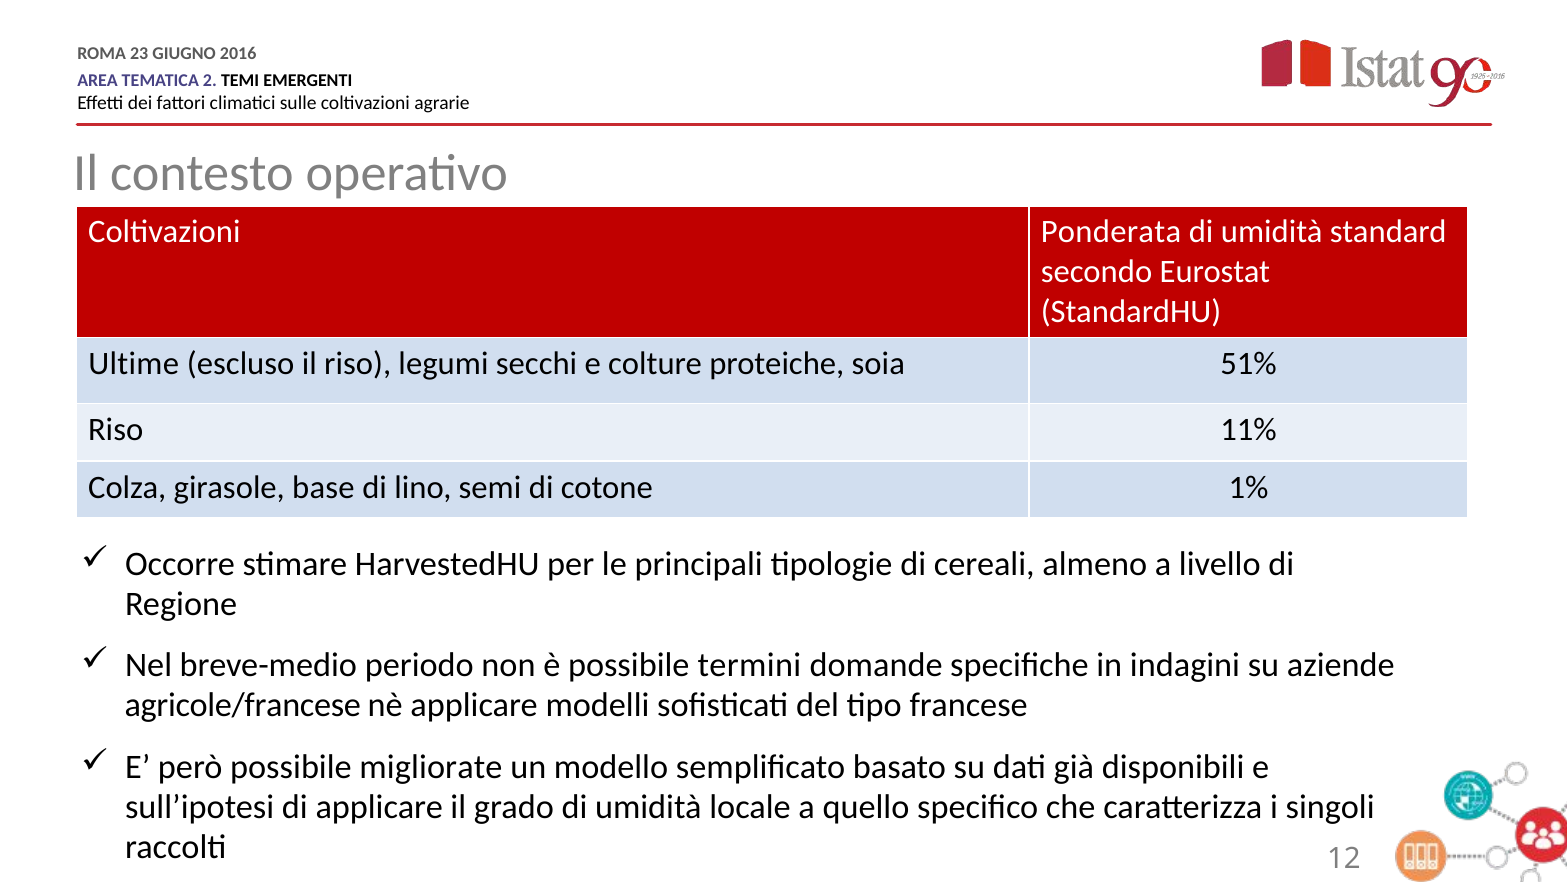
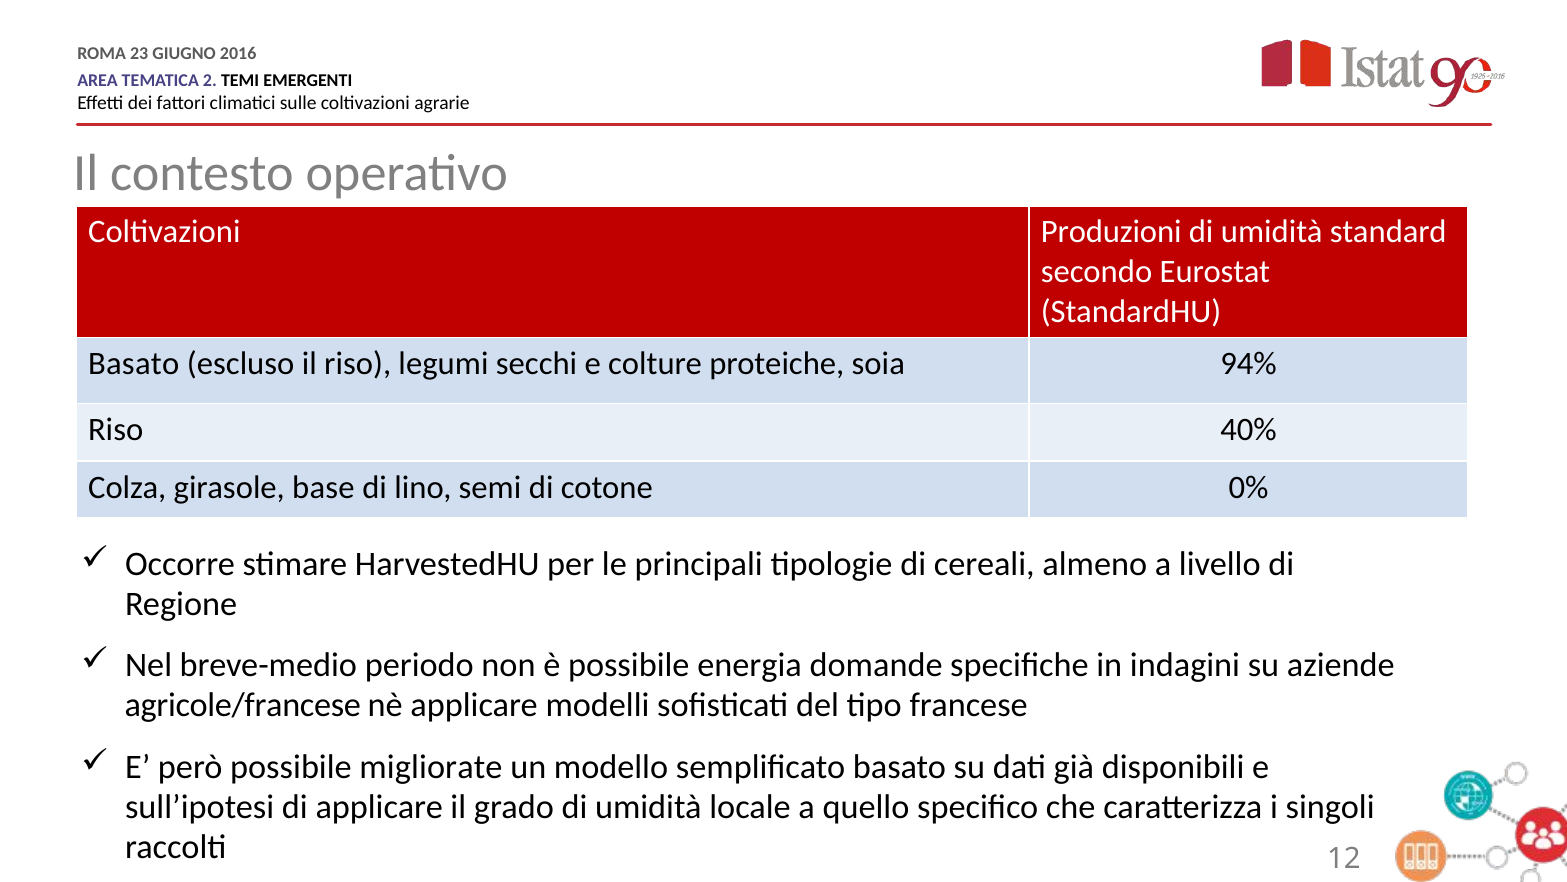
Ponderata: Ponderata -> Produzioni (1111, 232)
Ultime: Ultime -> Basato (134, 364)
51%: 51% -> 94% (1249, 364)
11%: 11% -> 40% (1249, 430)
1%: 1% -> 0% (1249, 487)
termini: termini -> energia (750, 665)
